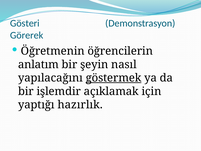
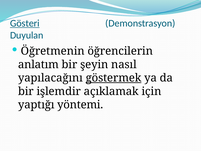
Gösteri underline: none -> present (25, 23)
Görerek: Görerek -> Duyulan (27, 35)
hazırlık: hazırlık -> yöntemi (80, 105)
